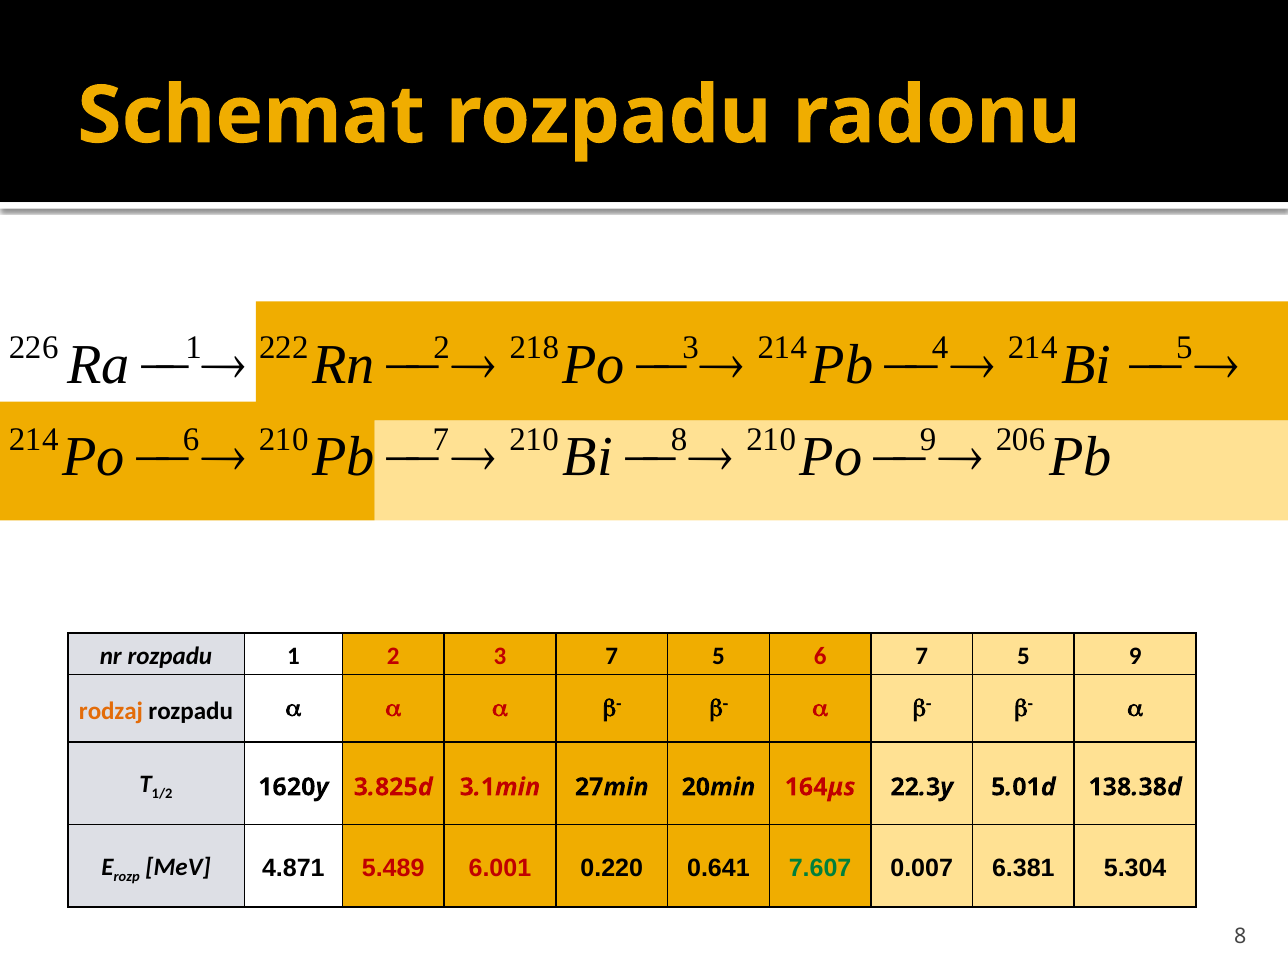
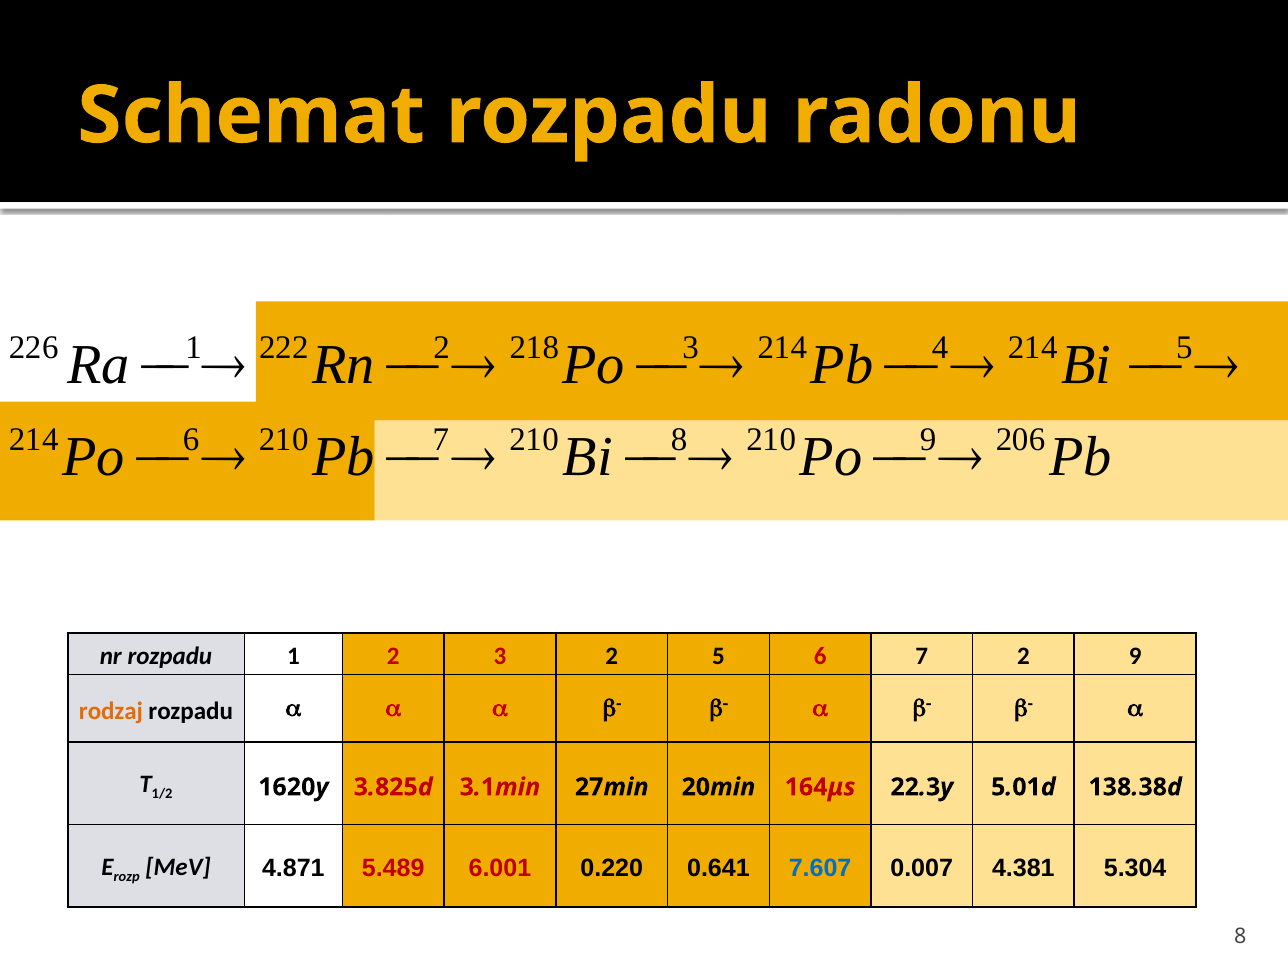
3 7: 7 -> 2 (612, 656)
6 7 5: 5 -> 2 (1023, 656)
7.607 colour: green -> blue (820, 868)
6.381: 6.381 -> 4.381 (1023, 868)
